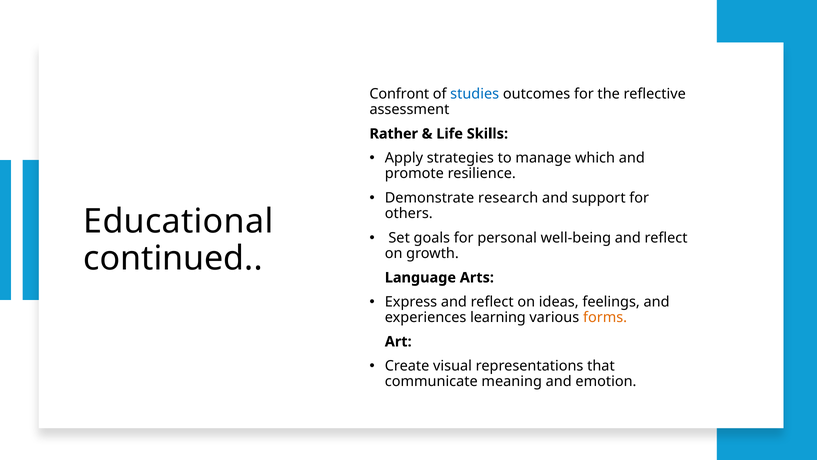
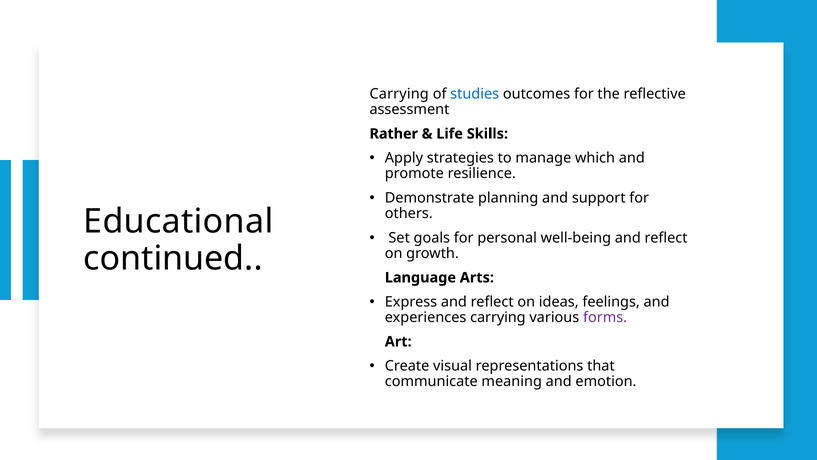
Confront: Confront -> Carrying (399, 94)
research: research -> planning (508, 198)
experiences learning: learning -> carrying (498, 317)
forms colour: orange -> purple (605, 317)
